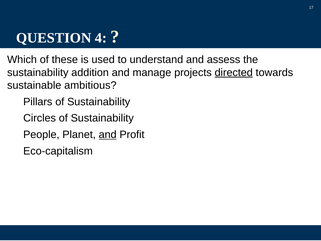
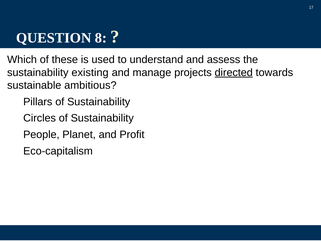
4: 4 -> 8 (101, 38)
addition: addition -> existing (90, 72)
and underline: present -> none (108, 134)
